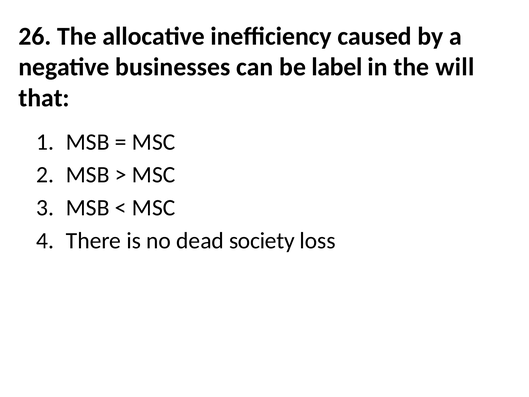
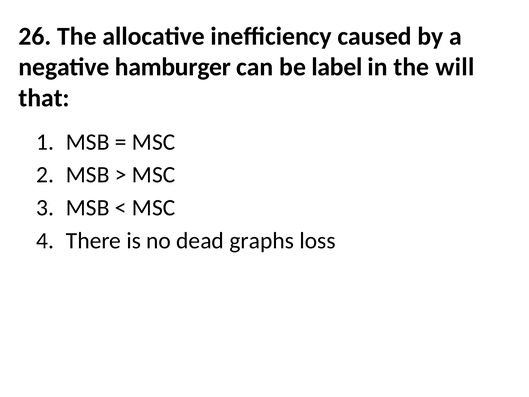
businesses: businesses -> hamburger (173, 67)
society: society -> graphs (262, 241)
